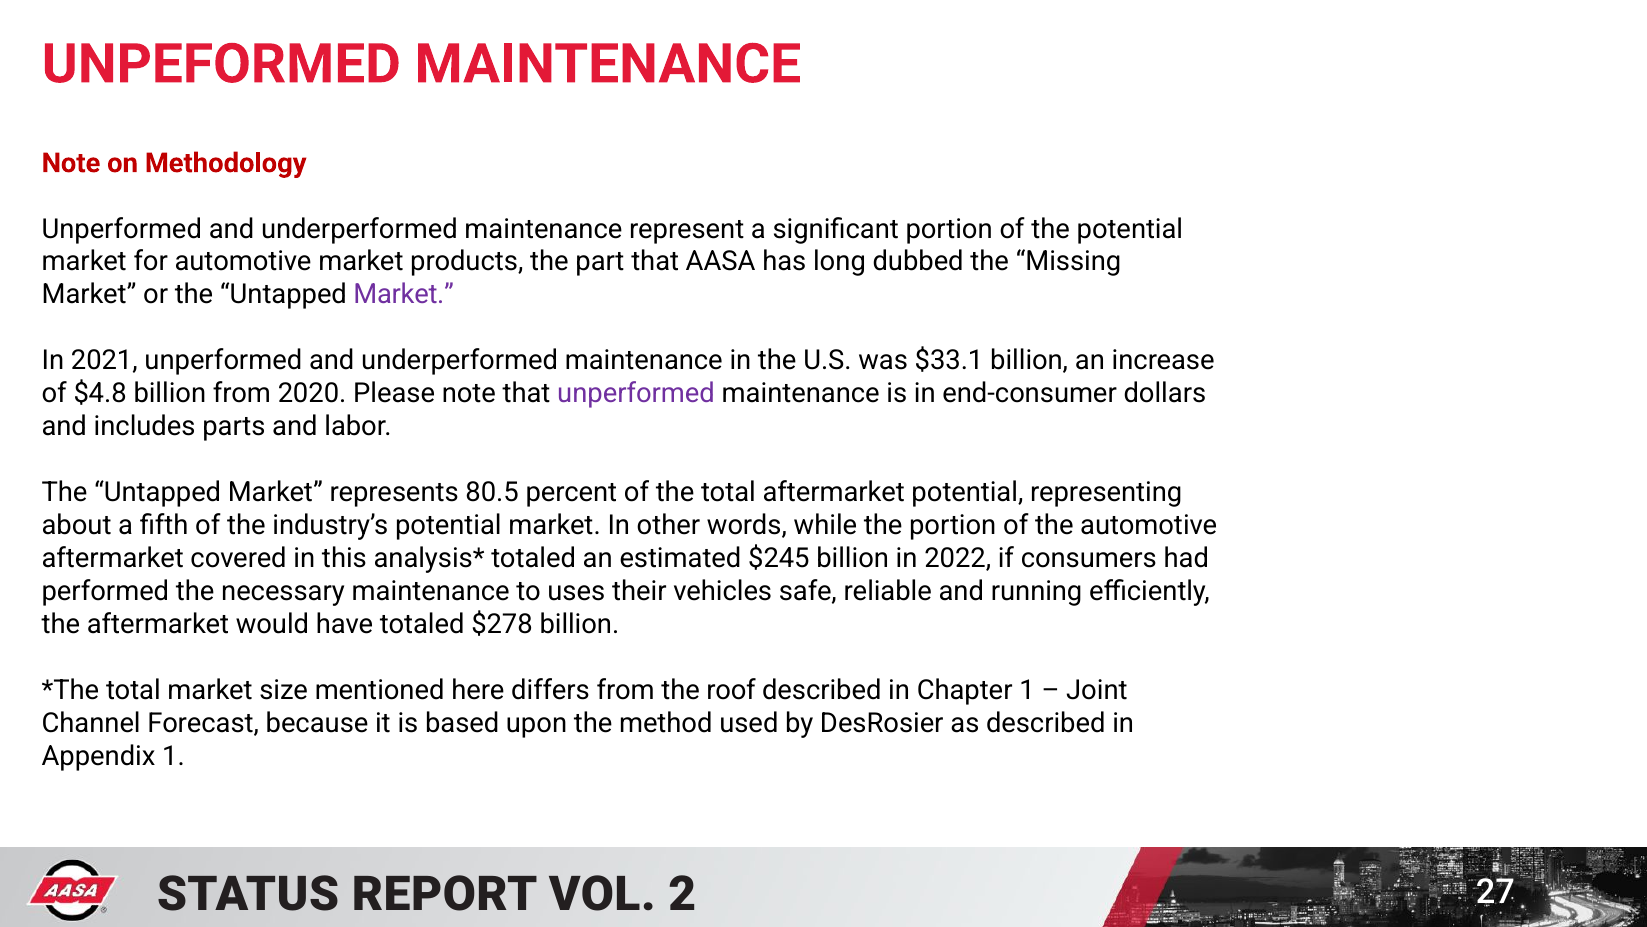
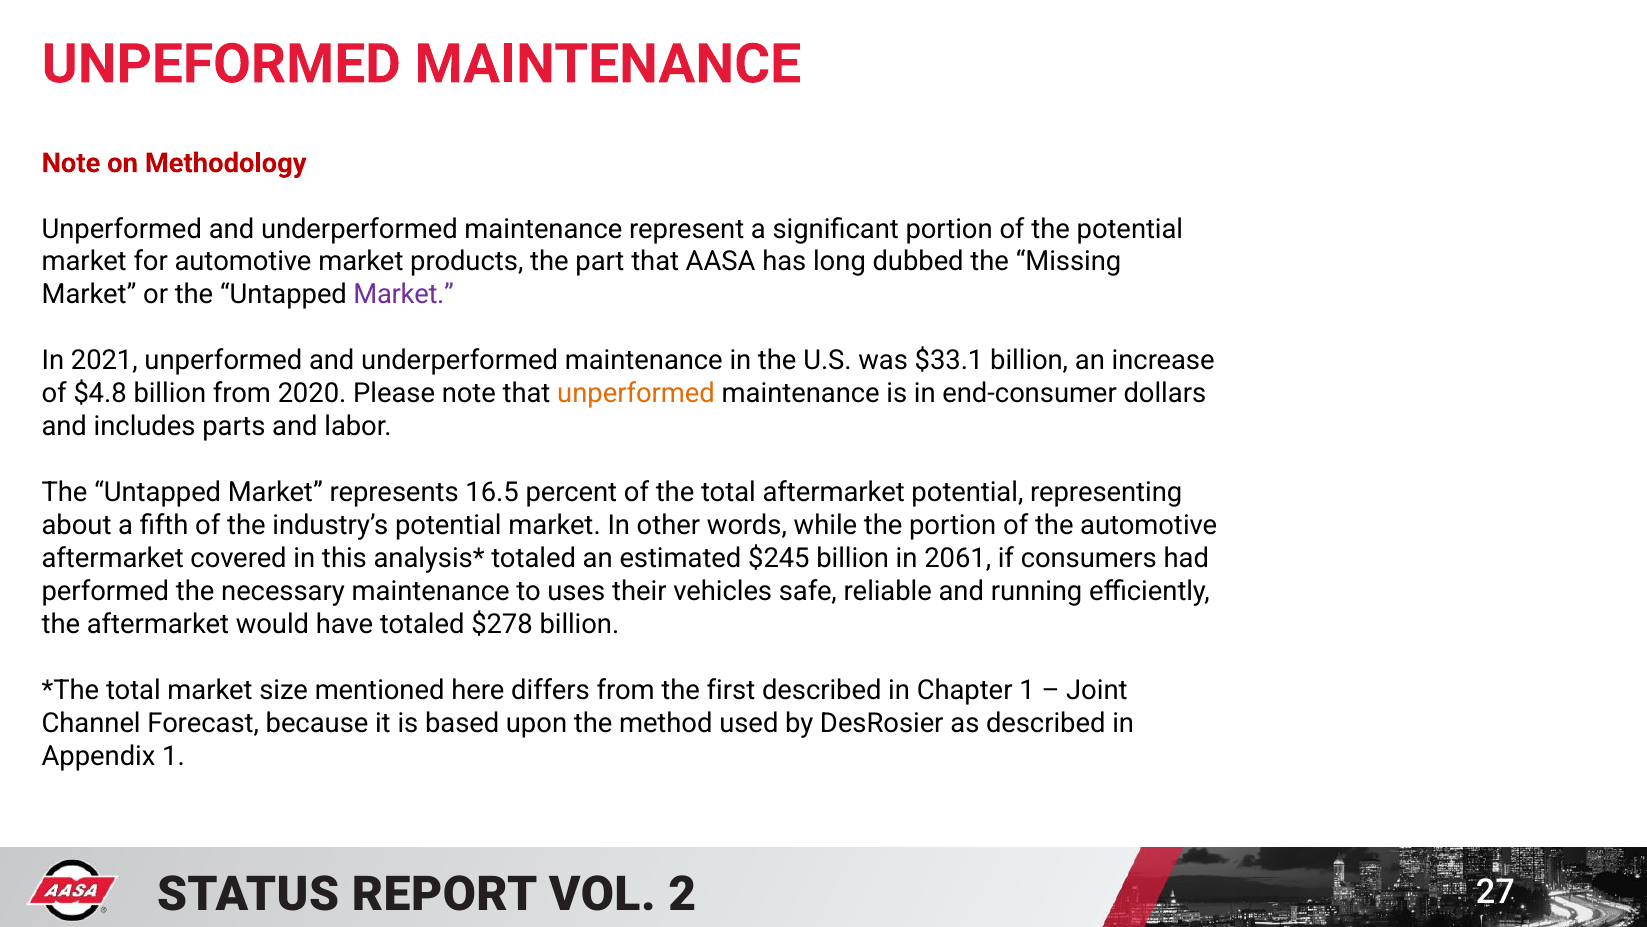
unperformed colour: purple -> orange (636, 393)
80.5: 80.5 -> 16.5 (492, 492)
2022: 2022 -> 2061 (958, 558)
roof: roof -> first (731, 690)
